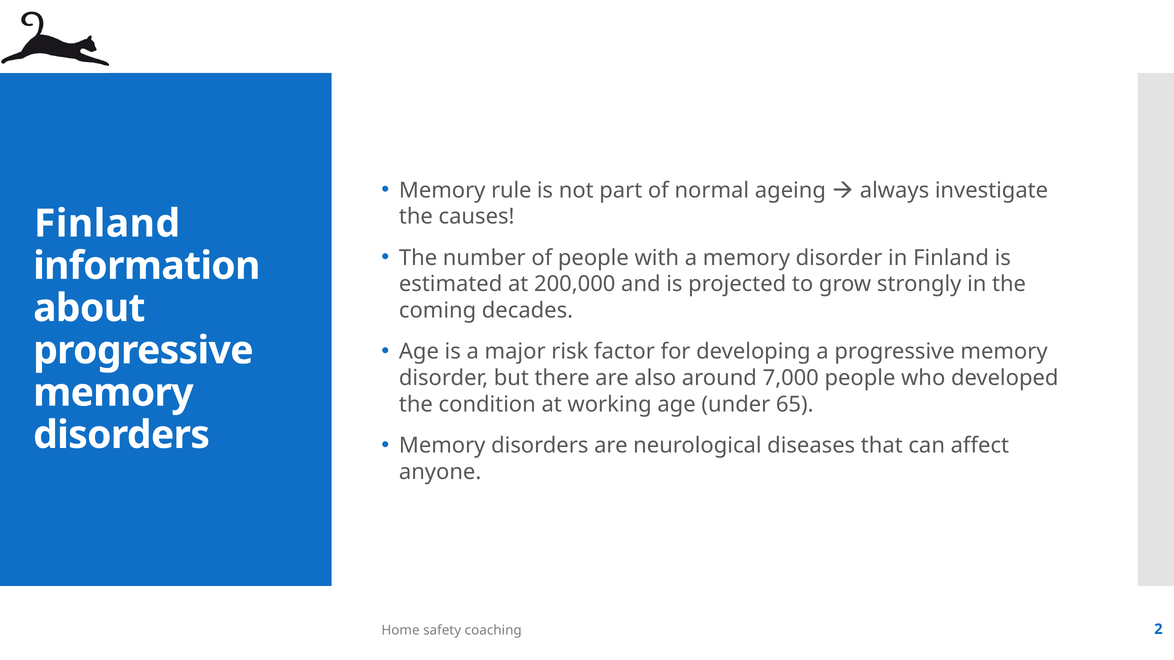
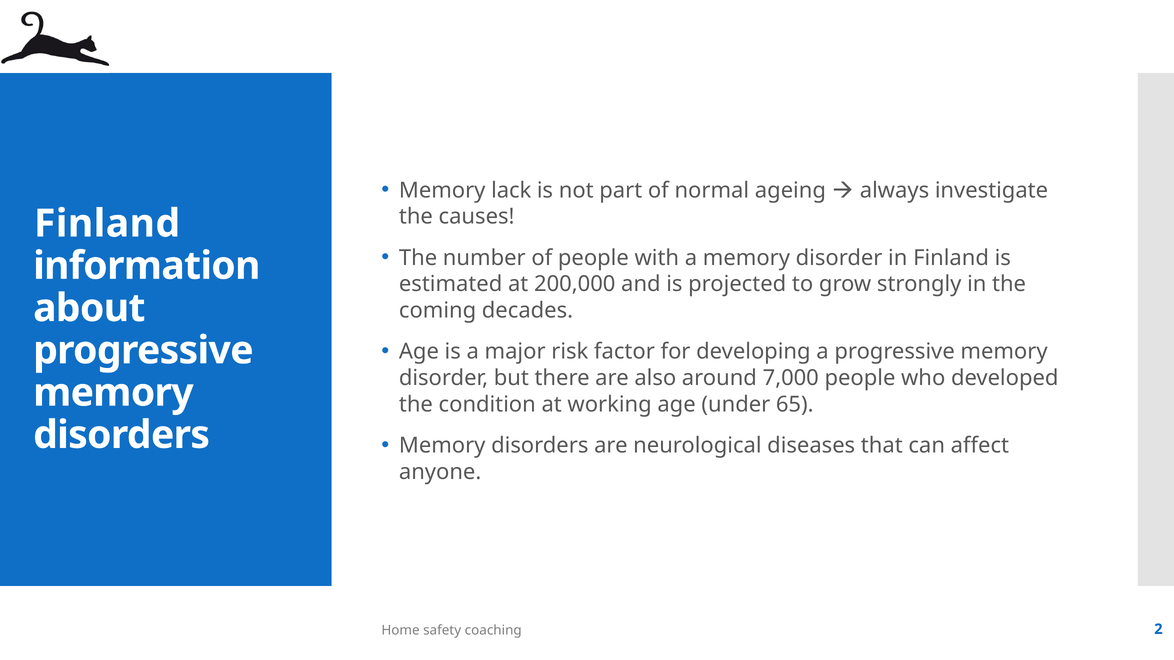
rule: rule -> lack (511, 190)
